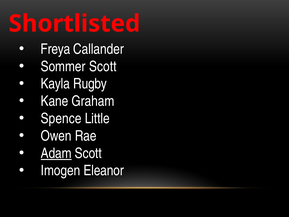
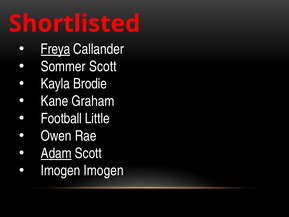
Freya underline: none -> present (55, 49)
Rugby: Rugby -> Brodie (90, 84)
Spence: Spence -> Football (61, 118)
Imogen Eleanor: Eleanor -> Imogen (104, 170)
